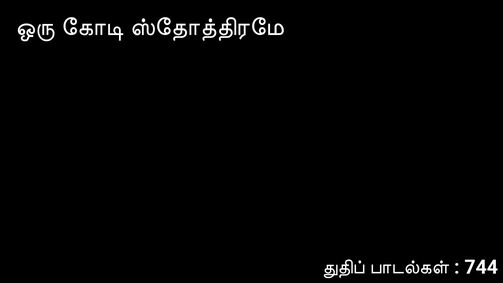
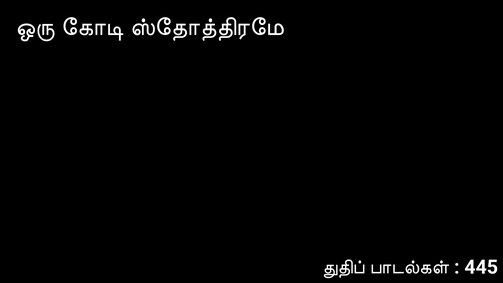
744: 744 -> 445 (481, 267)
